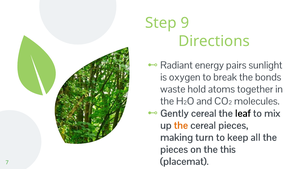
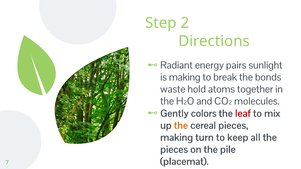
Step 9: 9 -> 2 (185, 23)
is oxygen: oxygen -> making (185, 78)
Gently cereal: cereal -> colors (204, 114)
leaf colour: black -> red (243, 114)
this: this -> pile (228, 150)
